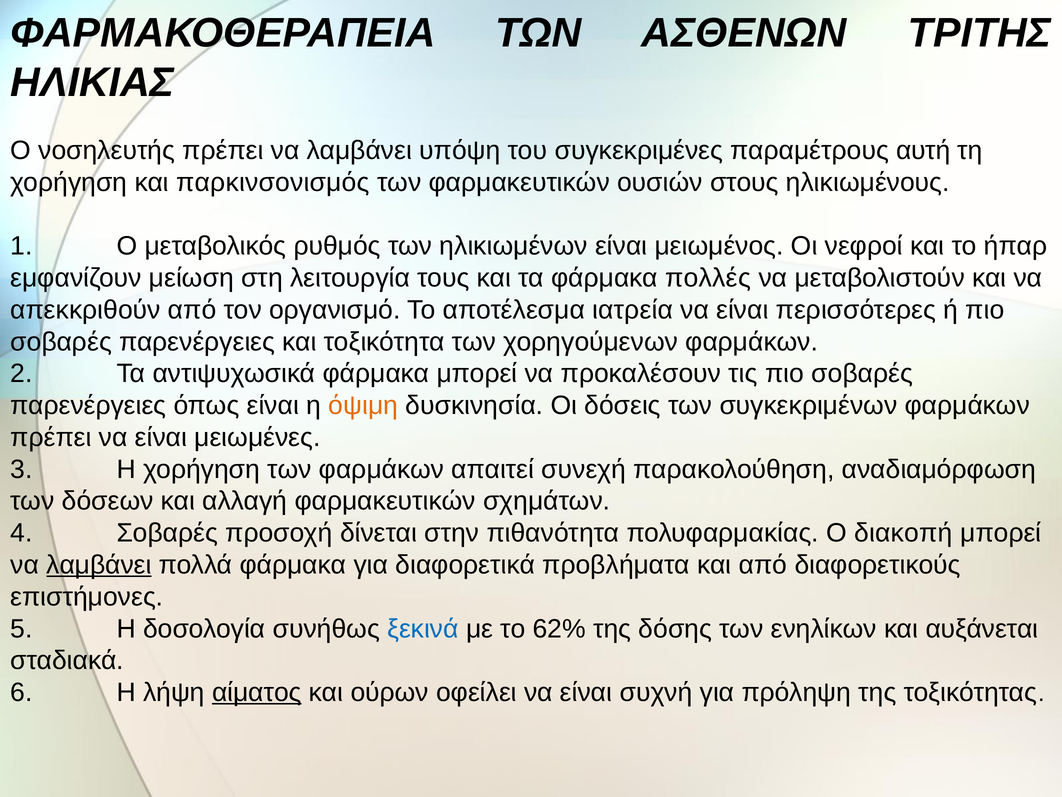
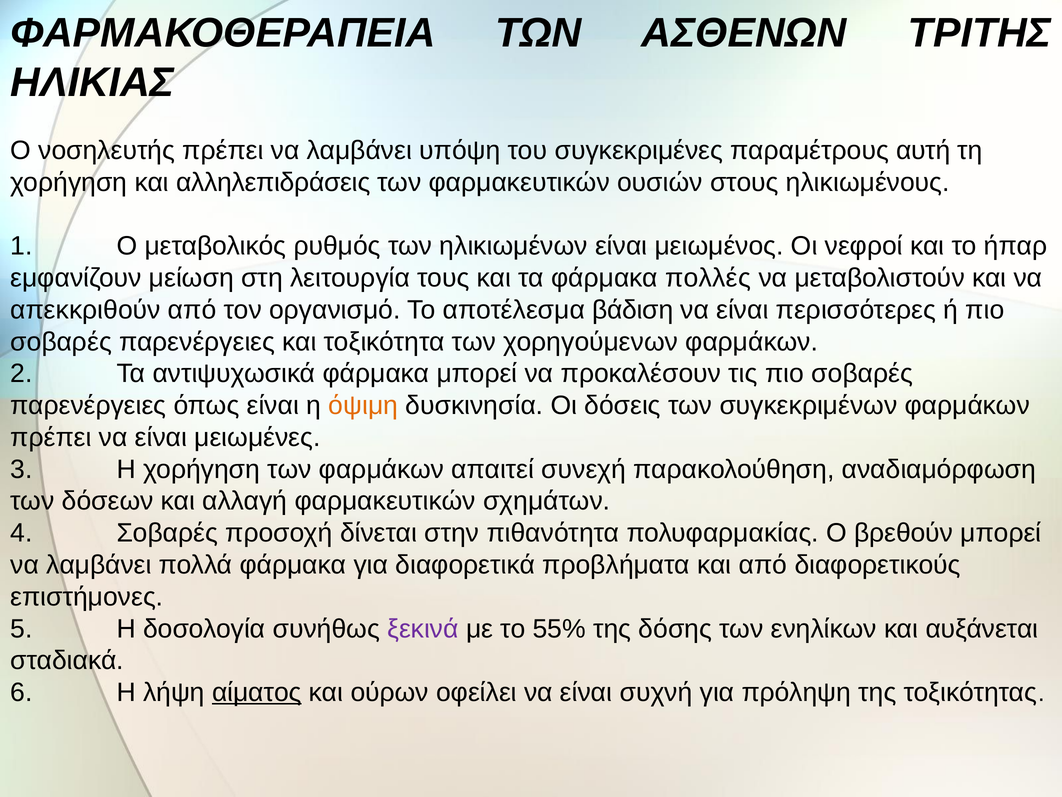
παρκινσονισμός: παρκινσονισμός -> αλληλεπιδράσεις (273, 182)
ιατρεία: ιατρεία -> βάδιση (633, 310)
διακοπή: διακοπή -> βρεθούν (904, 533)
λαμβάνει underline: present -> none (99, 565)
ξεκινά colour: blue -> purple (423, 628)
62%: 62% -> 55% (559, 628)
